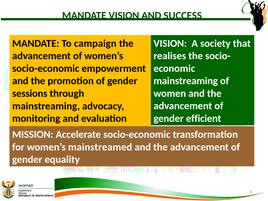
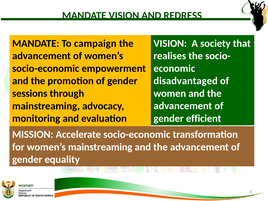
SUCCESS: SUCCESS -> REDRESS (183, 16)
mainstreaming: mainstreaming -> disadvantaged (186, 81)
women’s mainstreamed: mainstreamed -> mainstreaming (100, 147)
